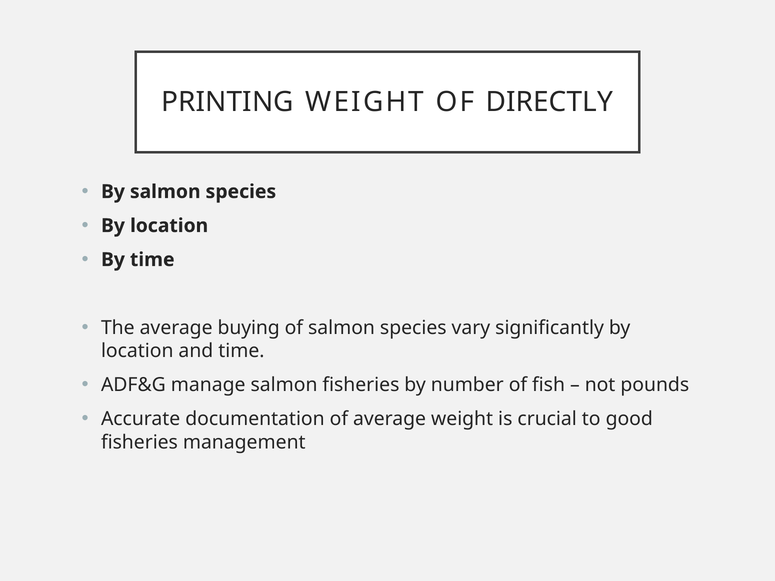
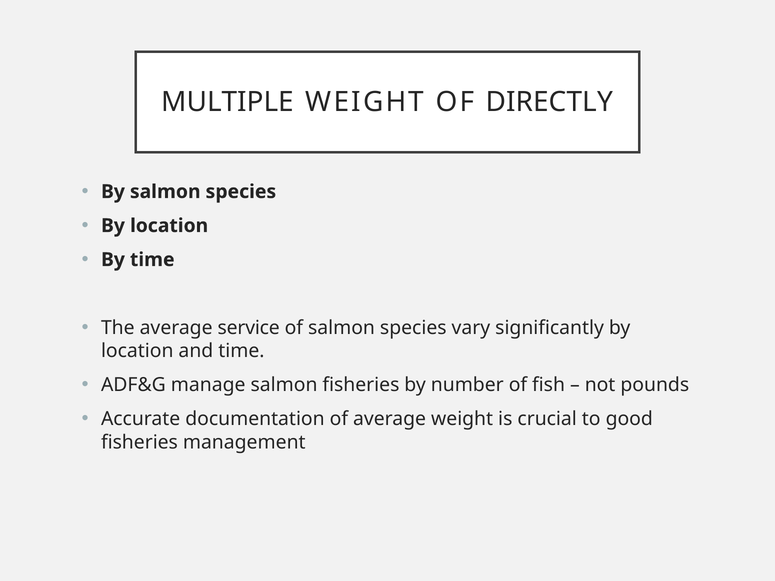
PRINTING: PRINTING -> MULTIPLE (228, 102)
buying: buying -> service (249, 328)
